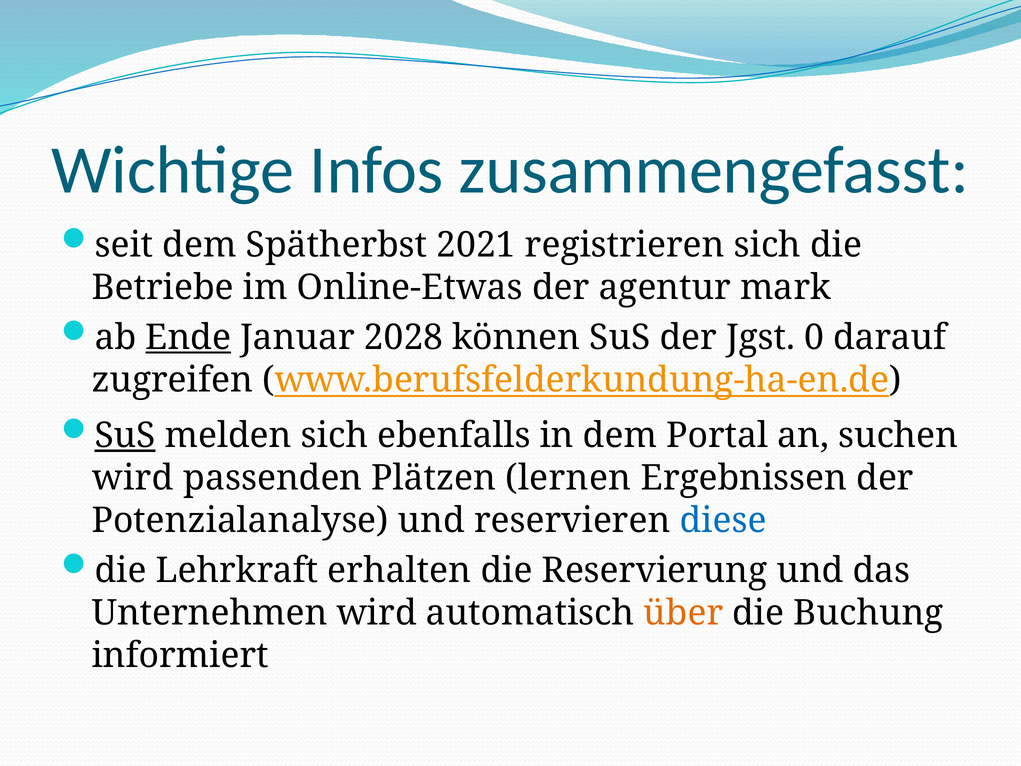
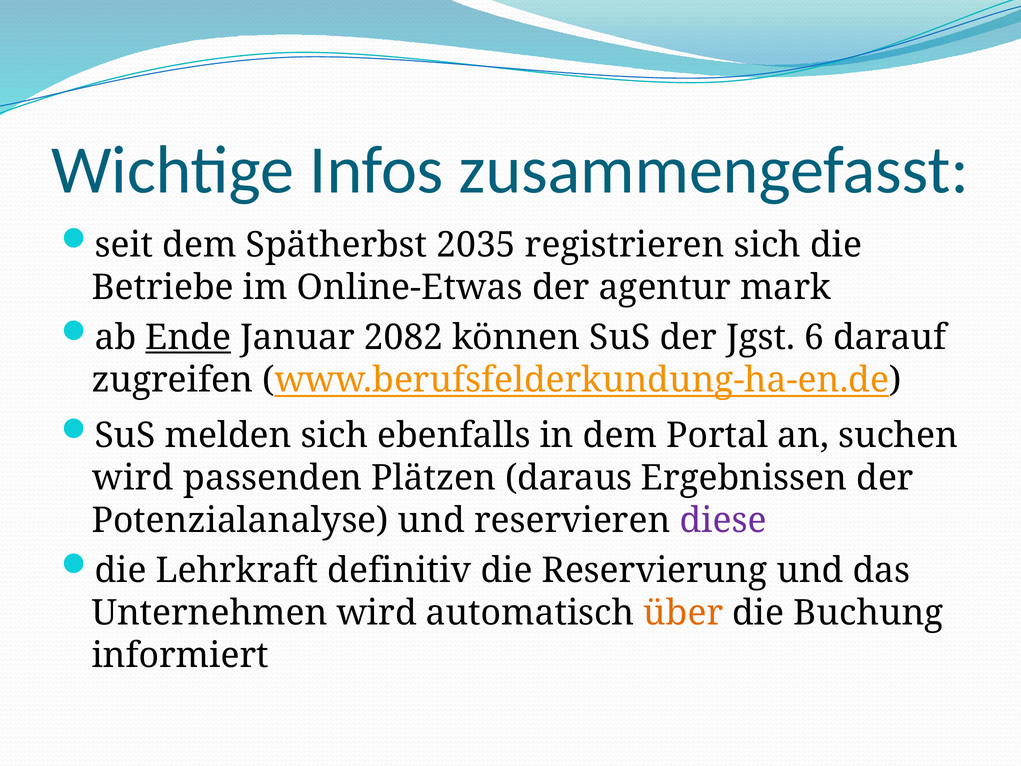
2021: 2021 -> 2035 (476, 245)
2028: 2028 -> 2082 (404, 337)
0: 0 -> 6 (814, 337)
SuS underline: present -> none (125, 435)
lernen: lernen -> daraus (569, 478)
diese colour: blue -> purple (723, 520)
erhalten: erhalten -> definitiv (399, 570)
